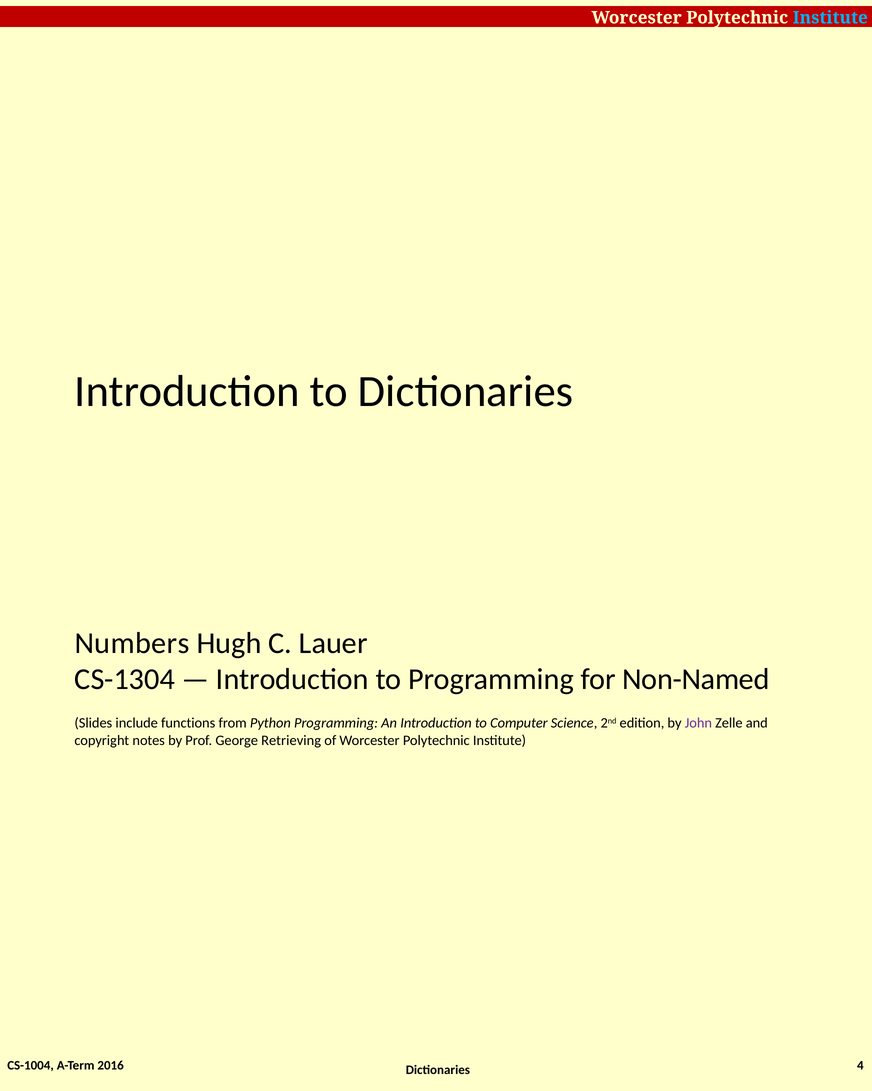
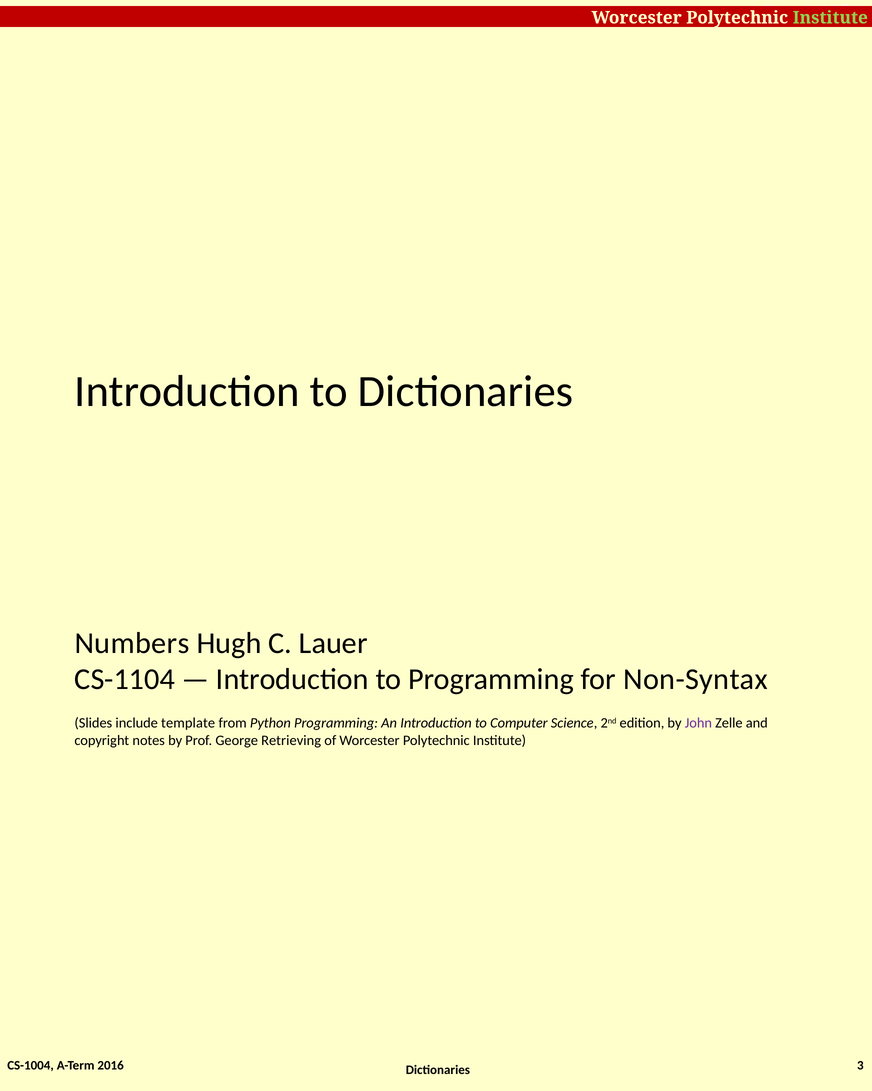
Institute colour: light blue -> light green (830, 18)
CS-1304: CS-1304 -> CS-1104 (125, 679)
Non-Named: Non-Named -> Non-Syntax (696, 679)
functions: functions -> template (188, 723)
4: 4 -> 3 (860, 1065)
